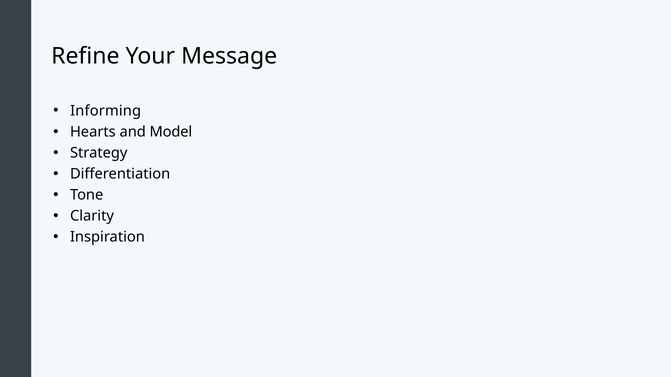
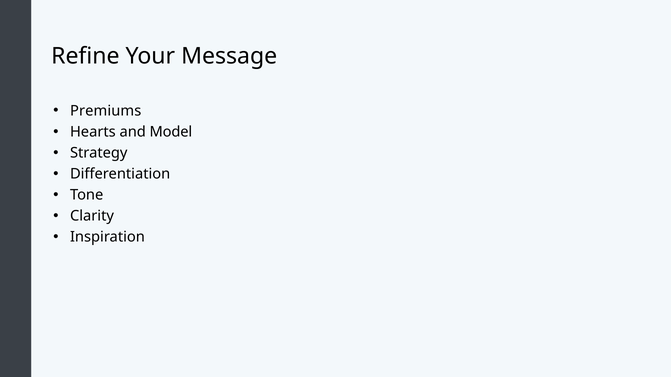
Informing: Informing -> Premiums (106, 111)
